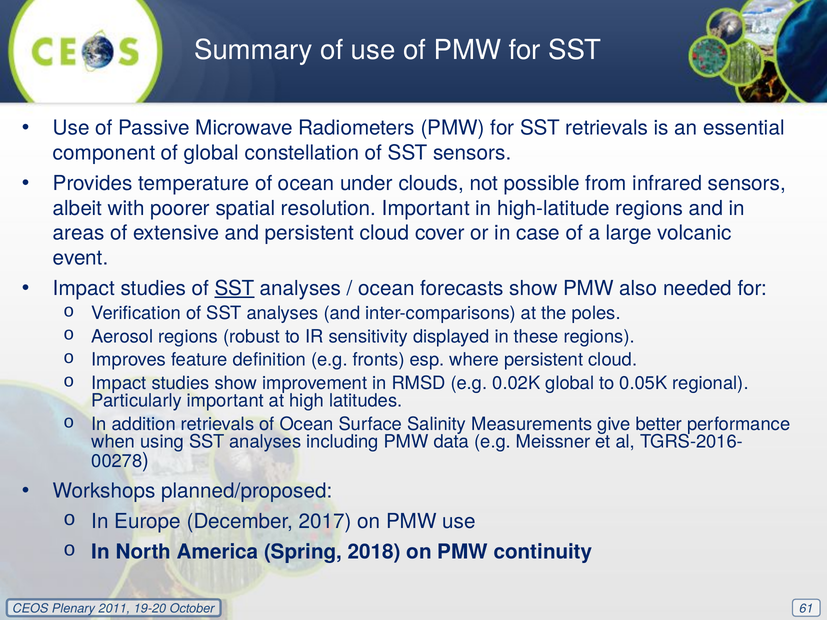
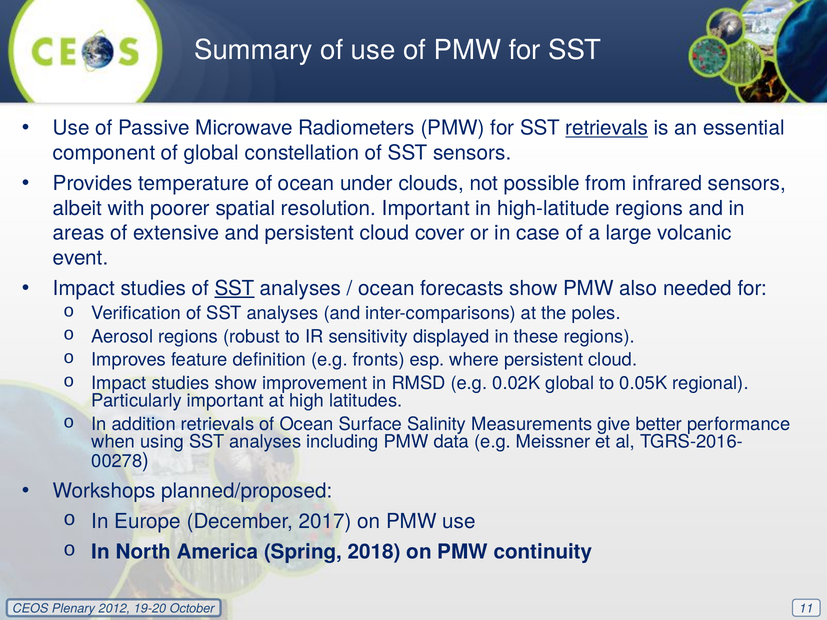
retrievals underline: none -> present (607, 128)
2011: 2011 -> 2012 (114, 609)
61: 61 -> 11 (806, 609)
